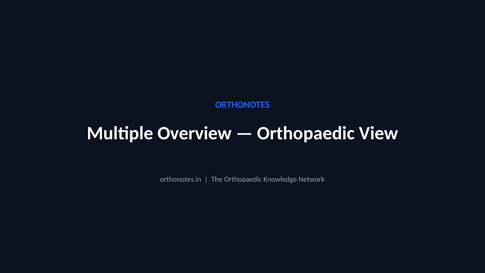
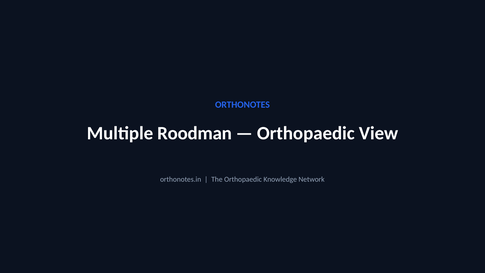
Overview: Overview -> Roodman (195, 133)
